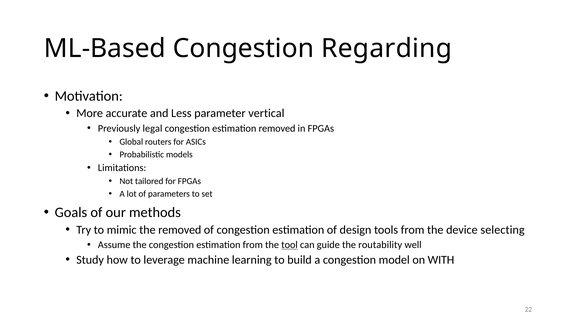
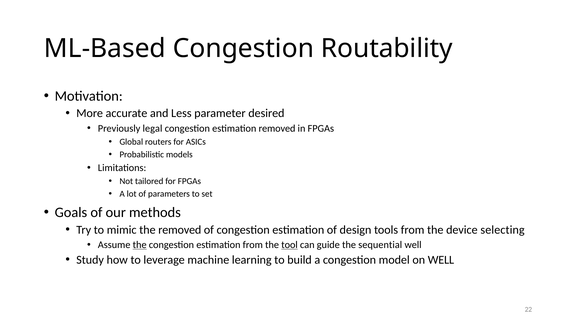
Regarding: Regarding -> Routability (387, 48)
vertical: vertical -> desired (266, 113)
the underline: none -> present (140, 245)
routability: routability -> sequential (380, 245)
on WITH: WITH -> WELL (441, 260)
